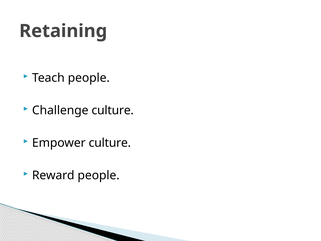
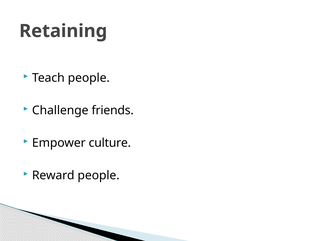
Challenge culture: culture -> friends (113, 110)
